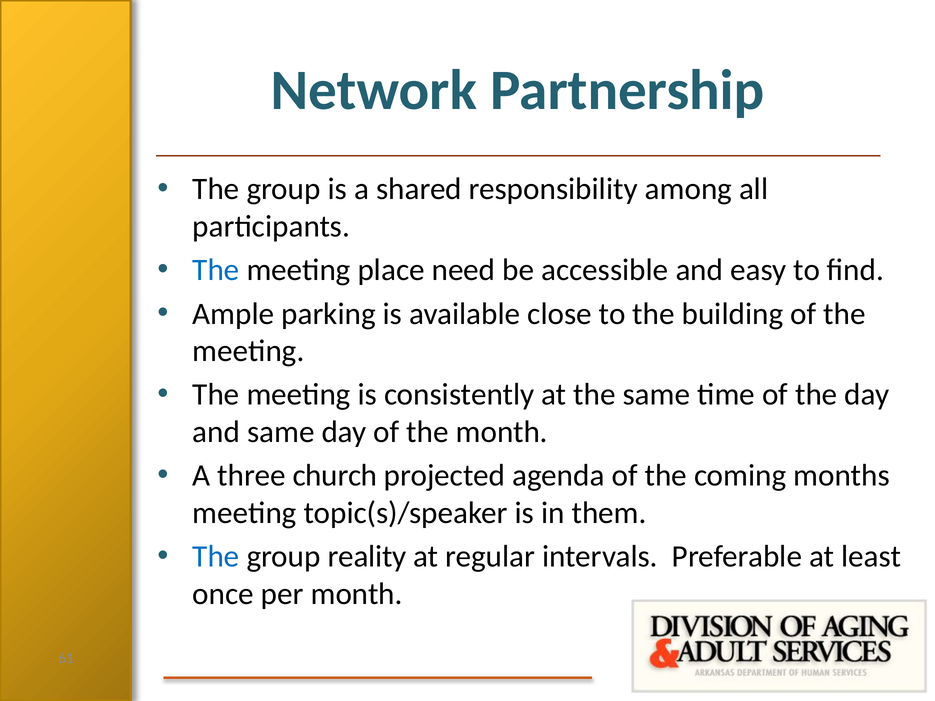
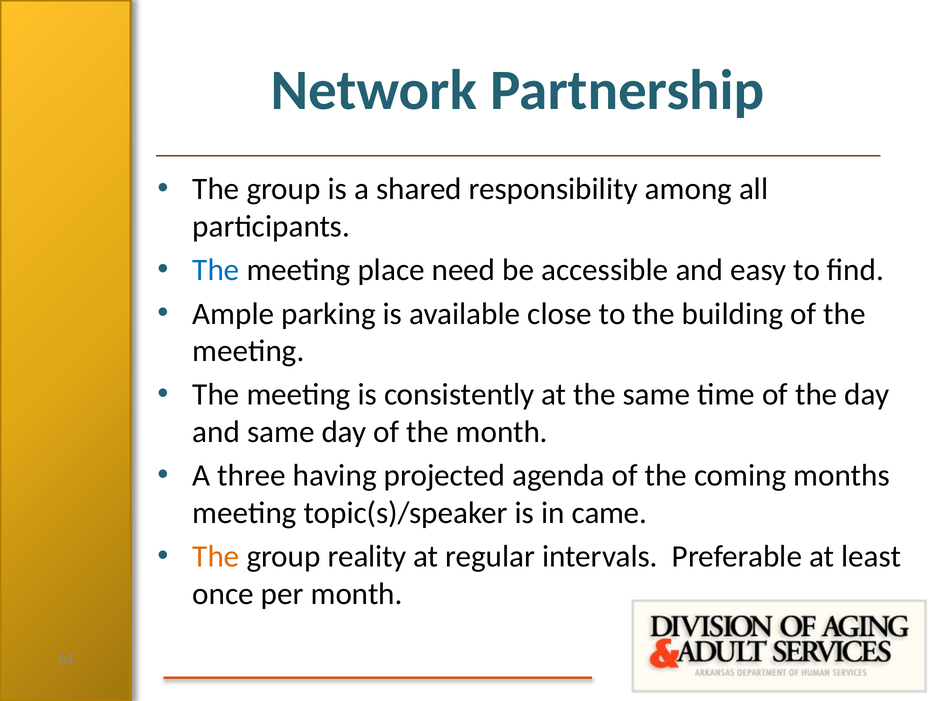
church: church -> having (335, 476)
them: them -> came (609, 513)
The colour: blue -> orange (216, 557)
